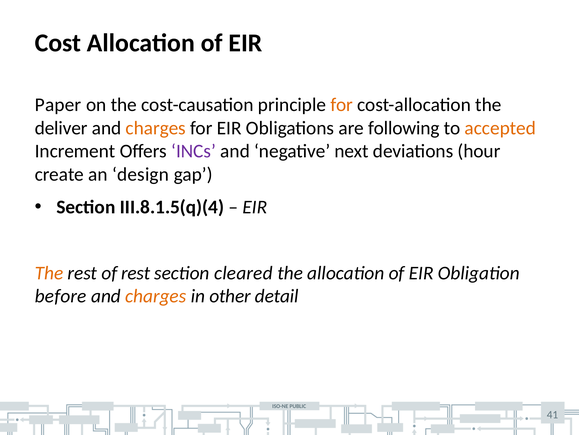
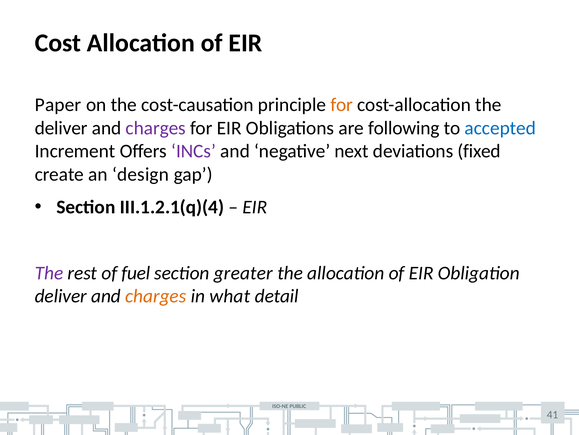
charges colour: orange -> purple (156, 128)
accepted colour: orange -> blue (500, 128)
hour: hour -> fixed (479, 151)
III.8.1.5(q)(4: III.8.1.5(q)(4 -> III.1.2.1(q)(4 (172, 207)
The colour: orange -> purple (49, 272)
of rest: rest -> fuel (136, 272)
cleared: cleared -> greater (243, 272)
before: before -> deliver (61, 296)
other: other -> what (230, 296)
